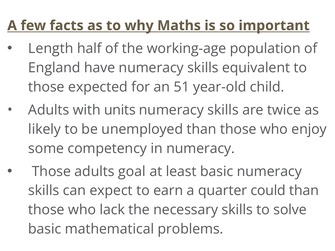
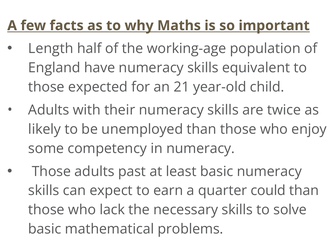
51: 51 -> 21 (182, 87)
units: units -> their (120, 110)
goal: goal -> past (132, 172)
